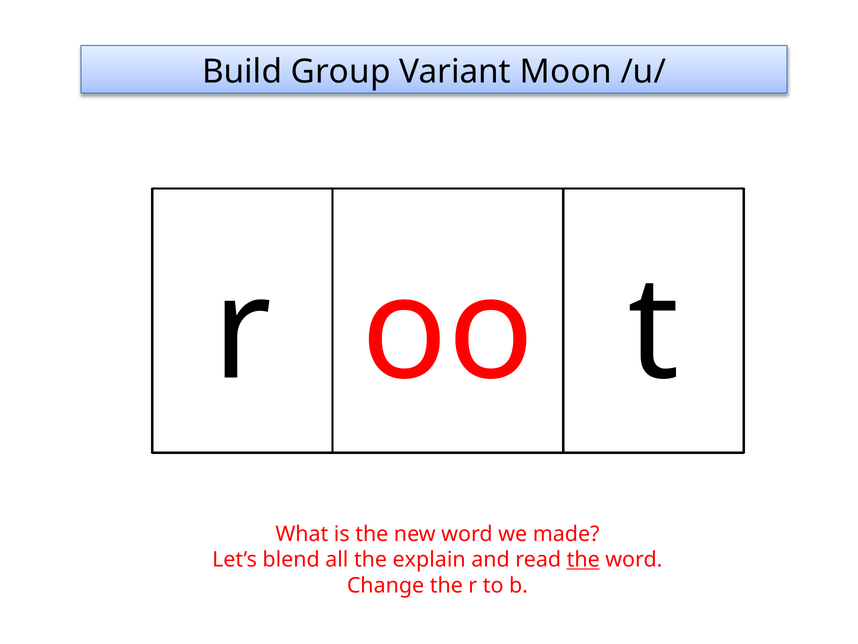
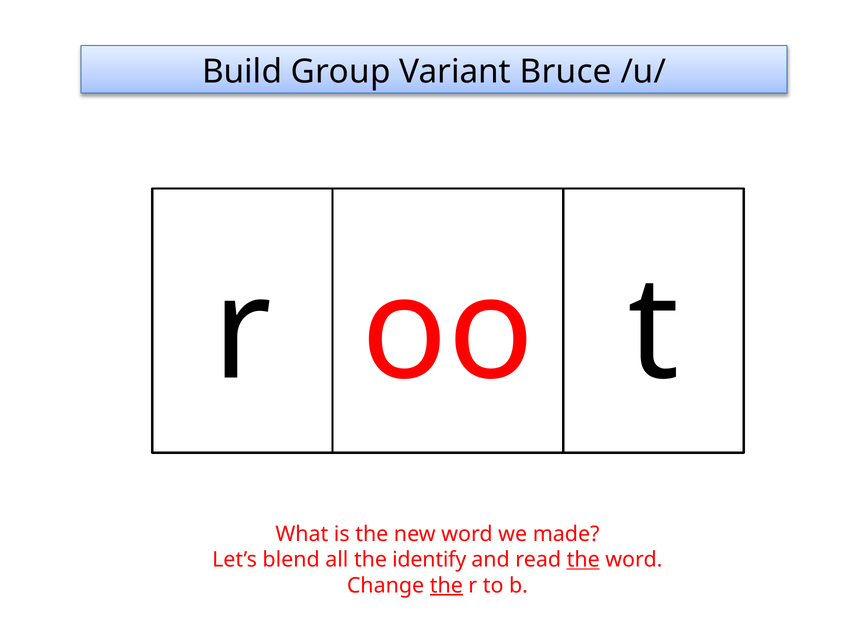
Moon: Moon -> Bruce (566, 71)
explain: explain -> identify (429, 559)
the underline: none -> present (446, 585)
